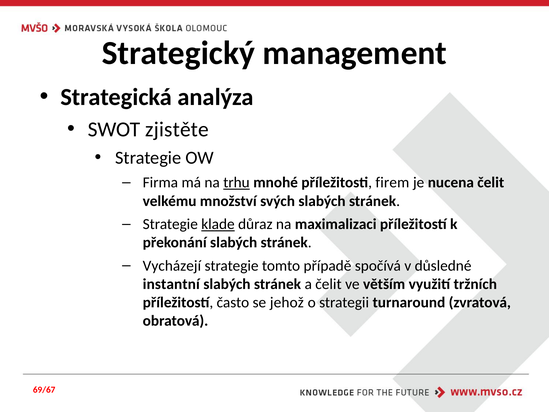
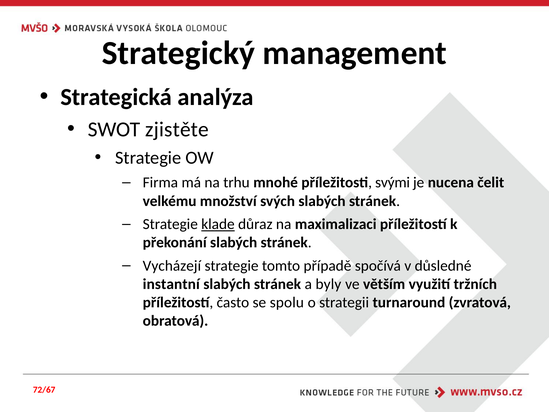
trhu underline: present -> none (236, 183)
firem: firem -> svými (393, 183)
a čelit: čelit -> byly (328, 284)
jehož: jehož -> spolu (287, 302)
69/67: 69/67 -> 72/67 (44, 390)
